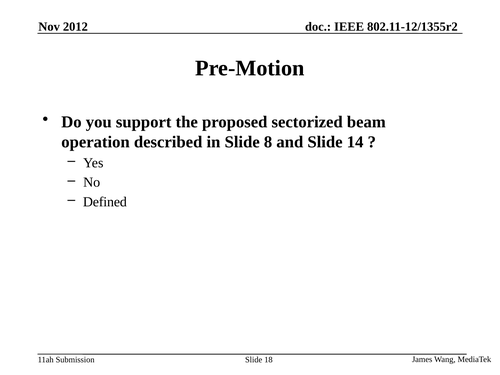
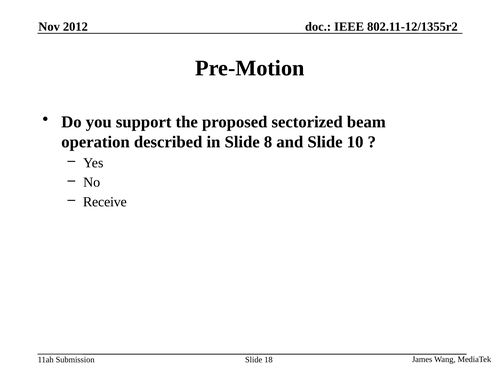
14: 14 -> 10 (355, 142)
Defined: Defined -> Receive (105, 202)
